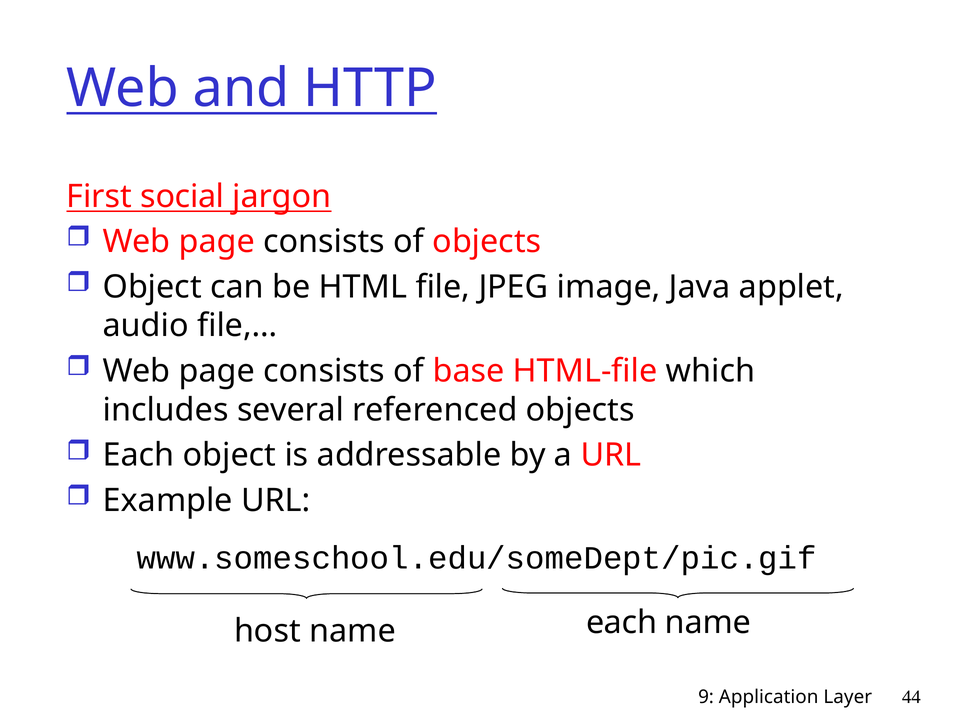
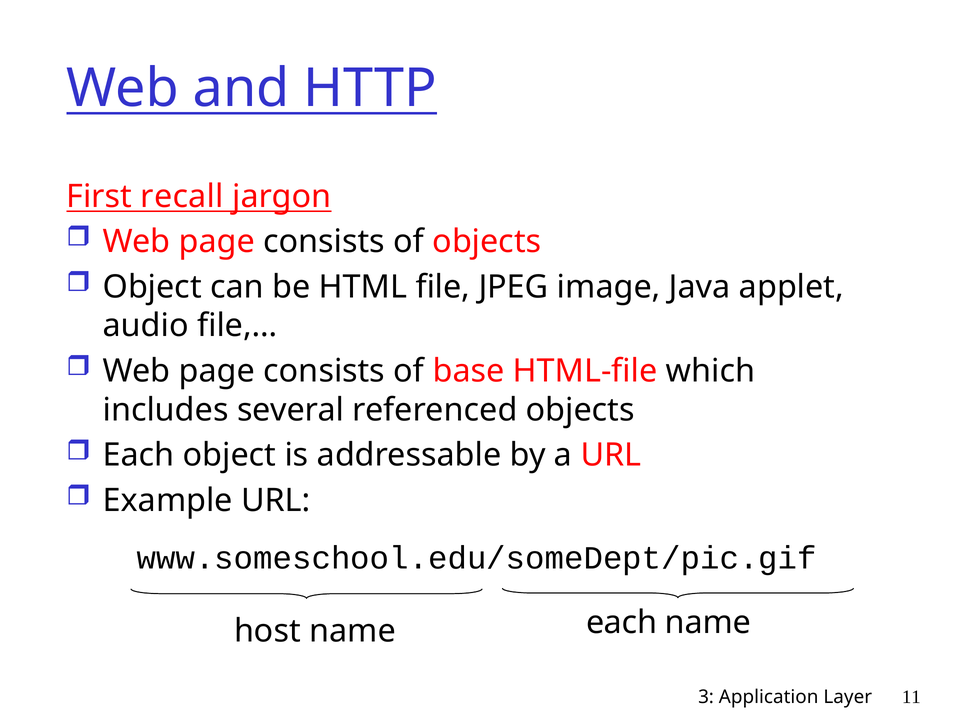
social: social -> recall (182, 196)
9: 9 -> 3 (706, 697)
44: 44 -> 11 (911, 697)
